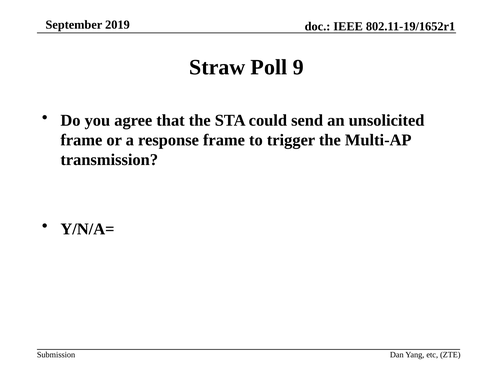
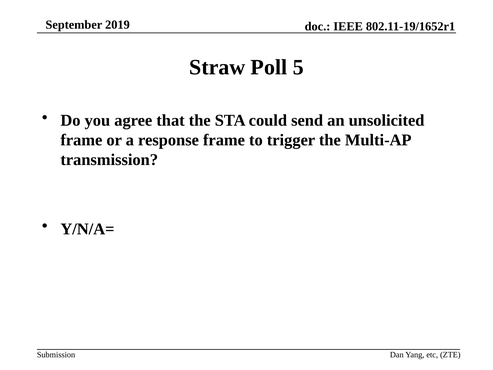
9: 9 -> 5 (298, 67)
